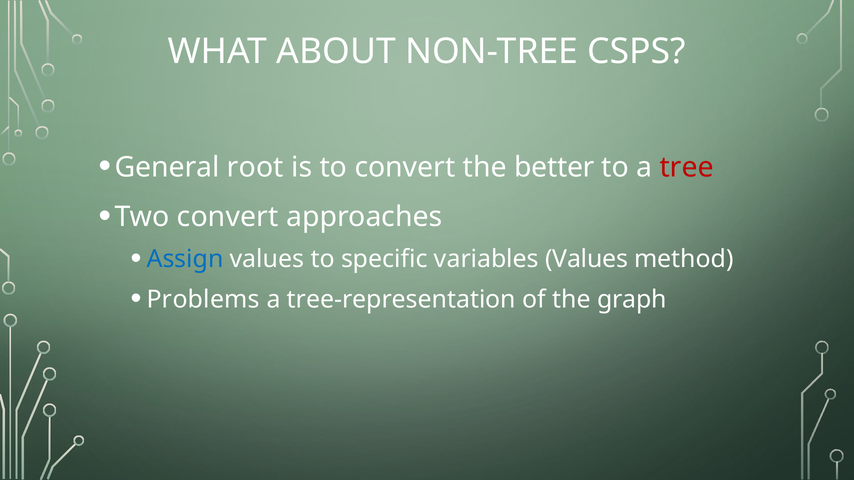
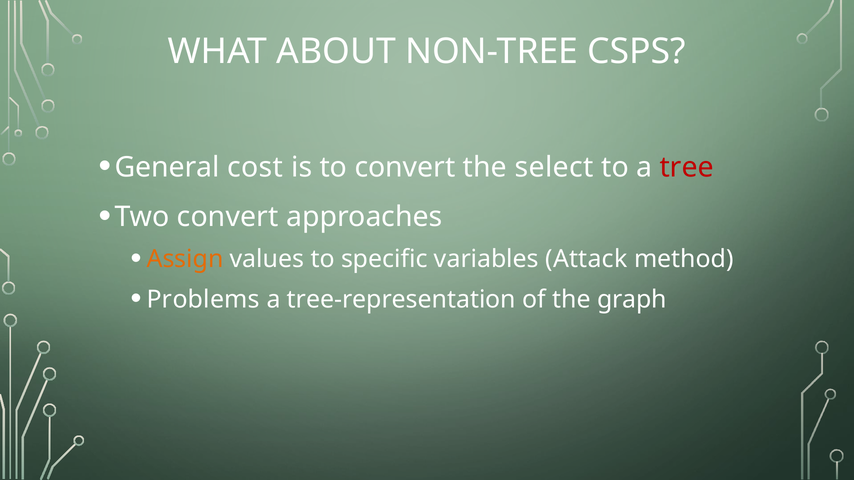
root: root -> cost (255, 167)
better: better -> select (554, 167)
Assign colour: blue -> orange (185, 259)
variables Values: Values -> Attack (586, 259)
